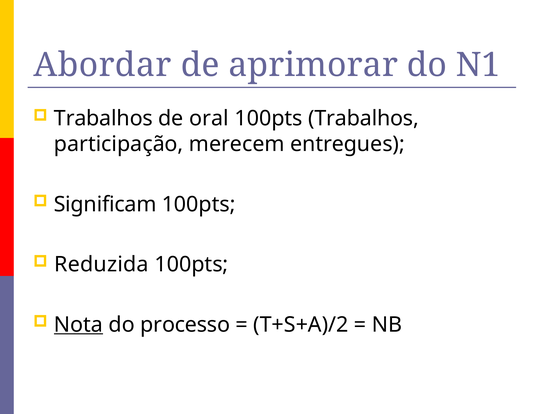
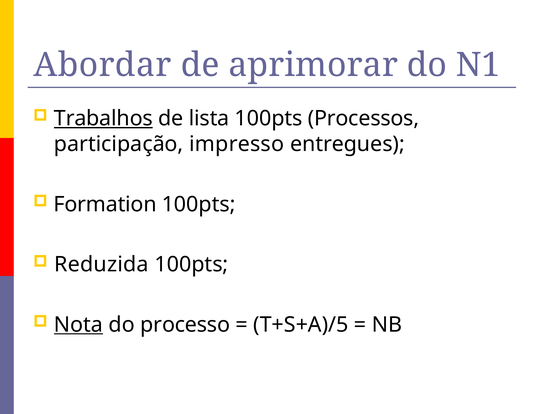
Trabalhos underline: none -> present (103, 119)
oral: oral -> lista (209, 119)
100pts Trabalhos: Trabalhos -> Processos (364, 119)
merecem: merecem -> impresso (237, 144)
Significam: Significam -> Formation (105, 205)
T+S+A)/2: T+S+A)/2 -> T+S+A)/5 (301, 325)
